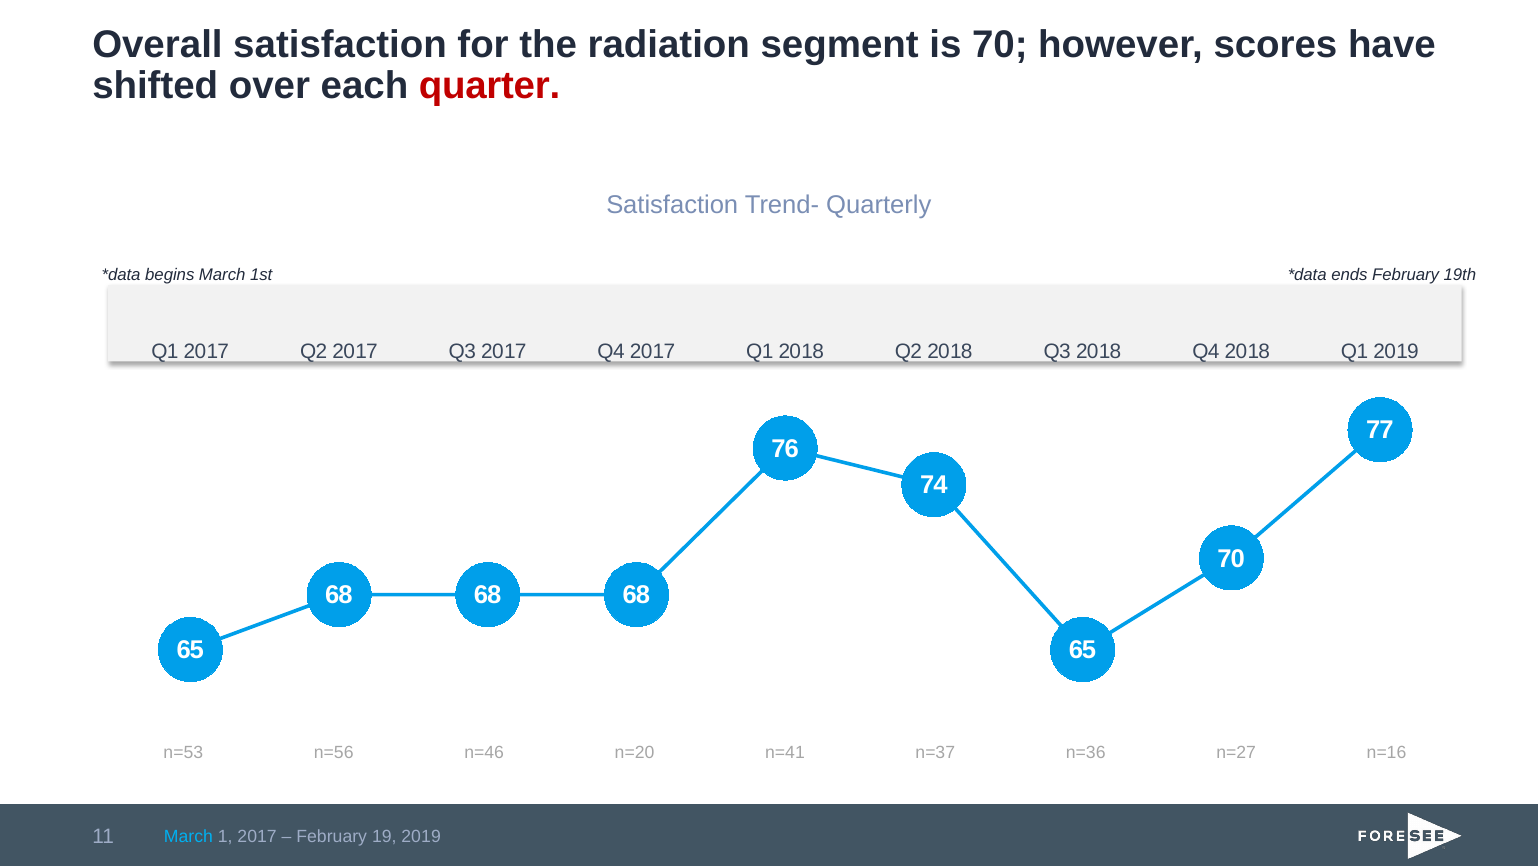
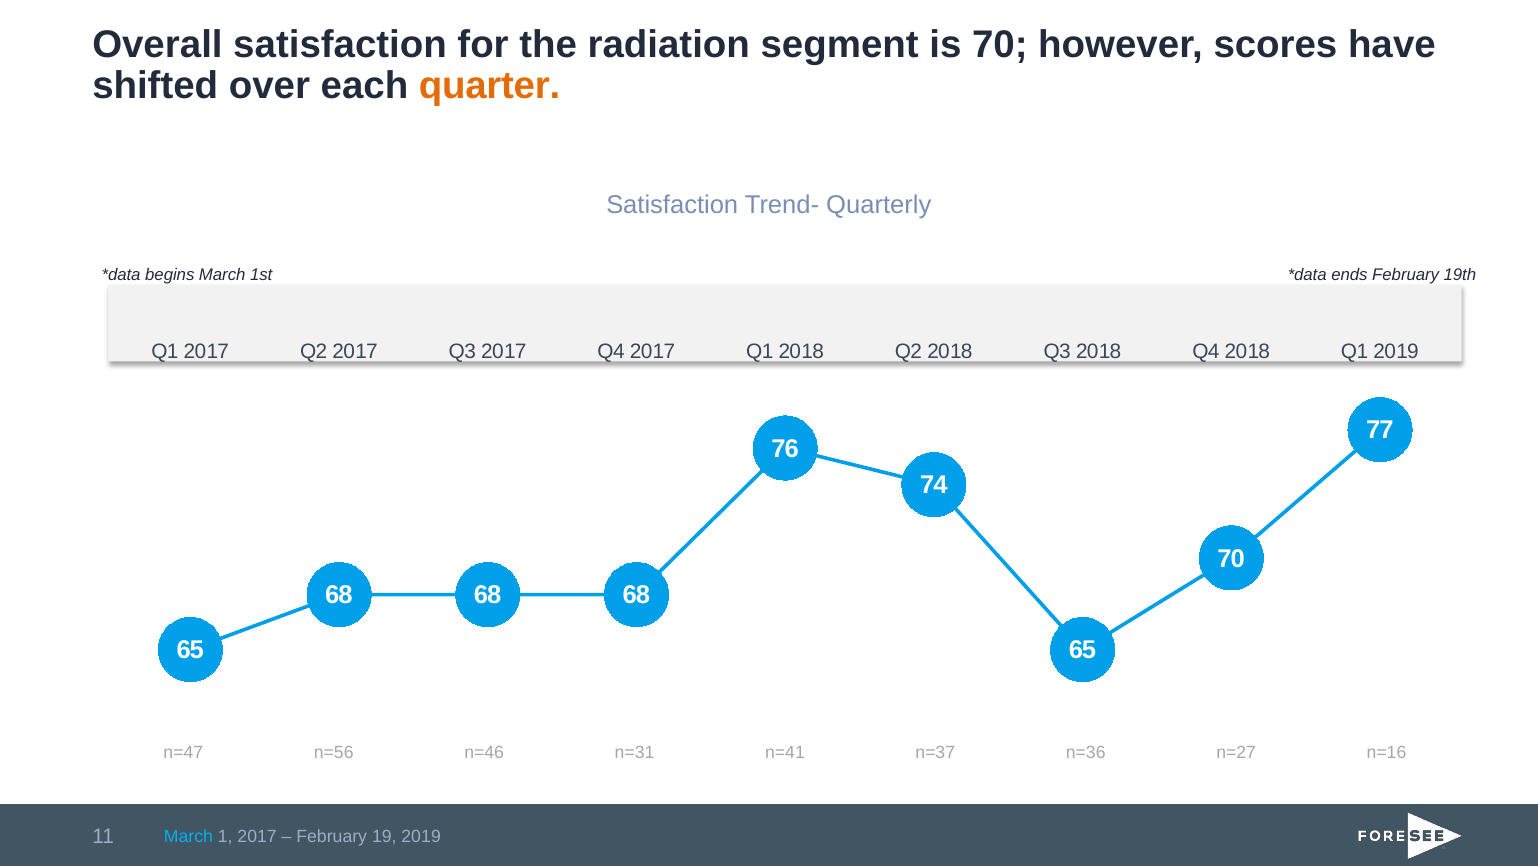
quarter colour: red -> orange (490, 86)
n=53: n=53 -> n=47 (183, 753)
n=20: n=20 -> n=31 (635, 753)
